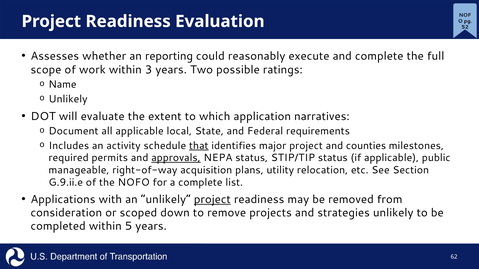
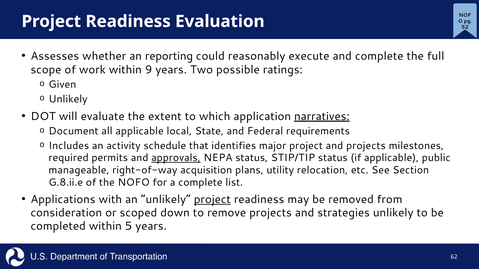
3: 3 -> 9 (149, 70)
Name: Name -> Given (62, 85)
narratives underline: none -> present (322, 116)
that underline: present -> none (199, 146)
and counties: counties -> projects (366, 146)
G.9.ii.e: G.9.ii.e -> G.8.ii.e (66, 183)
